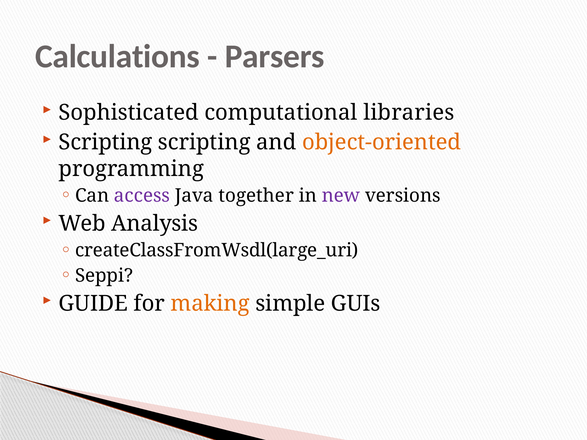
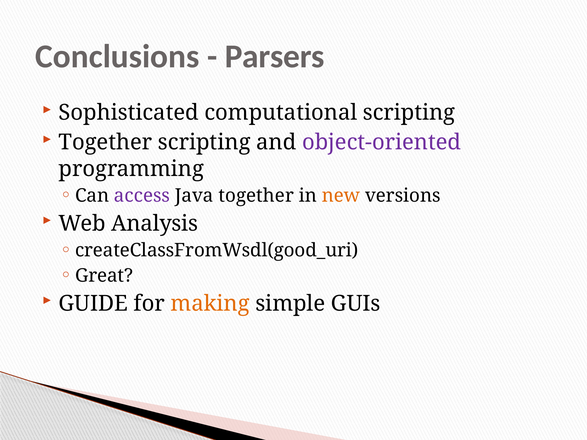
Calculations: Calculations -> Conclusions (117, 57)
computational libraries: libraries -> scripting (409, 113)
Scripting: Scripting -> Together (105, 142)
object-oriented colour: orange -> purple (382, 142)
new colour: purple -> orange (341, 196)
createClassFromWsdl(large_uri: createClassFromWsdl(large_uri -> createClassFromWsdl(good_uri (217, 251)
Seppi: Seppi -> Great (104, 276)
